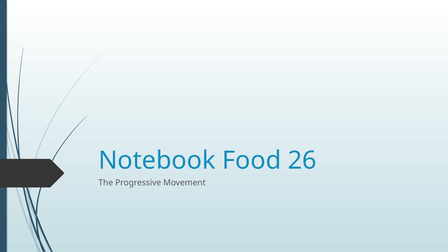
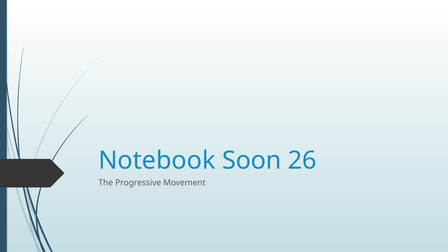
Food: Food -> Soon (252, 161)
